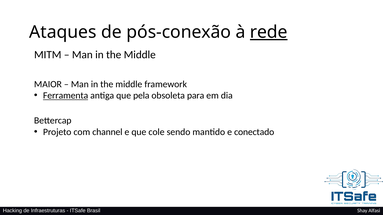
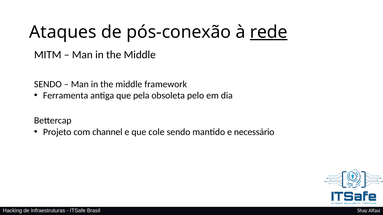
MAIOR: MAIOR -> SENDO (48, 84)
Ferramenta underline: present -> none (66, 96)
para: para -> pelo (196, 96)
conectado: conectado -> necessário (254, 132)
